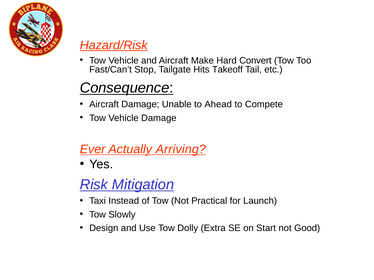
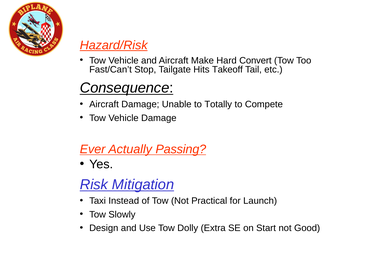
Ahead: Ahead -> Totally (218, 104)
Arriving: Arriving -> Passing (181, 150)
